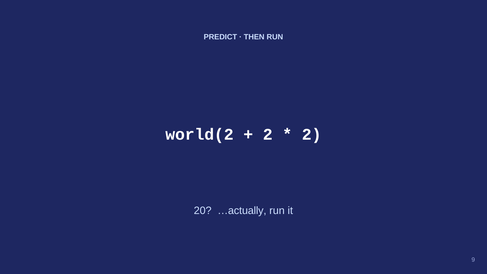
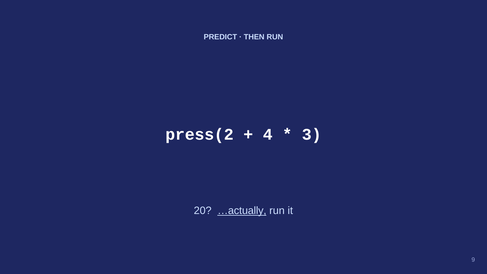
world(2: world(2 -> press(2 (200, 134)
2: 2 -> 4 (268, 134)
2: 2 -> 3 (312, 134)
…actually underline: none -> present (242, 211)
